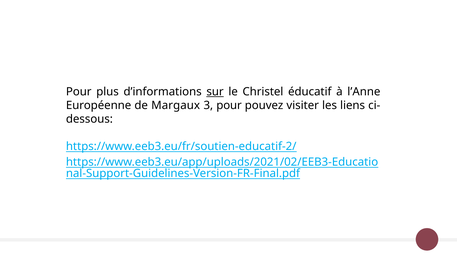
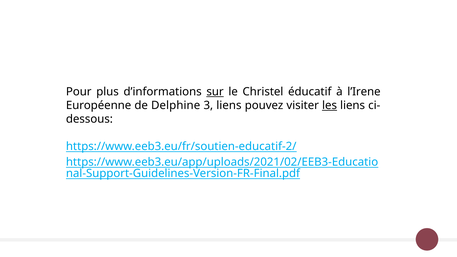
l’Anne: l’Anne -> l’Irene (364, 92)
Margaux: Margaux -> Delphine (176, 105)
3 pour: pour -> liens (229, 105)
les underline: none -> present (330, 105)
